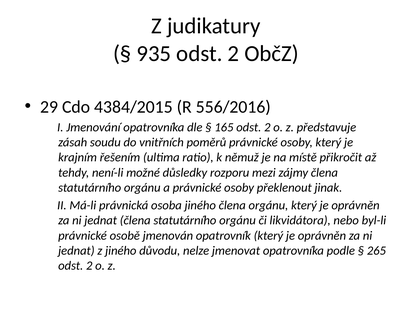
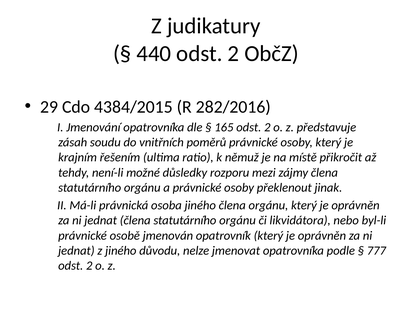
935: 935 -> 440 (154, 53)
556/2016: 556/2016 -> 282/2016 (233, 107)
265: 265 -> 777 (376, 251)
